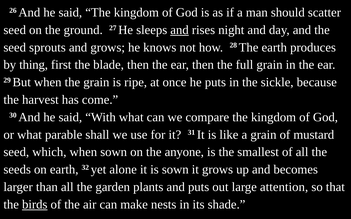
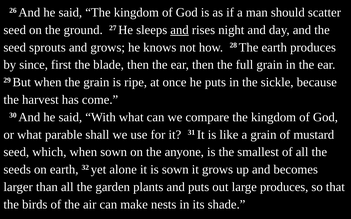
thing: thing -> since (34, 65)
large attention: attention -> produces (284, 187)
birds underline: present -> none (35, 205)
